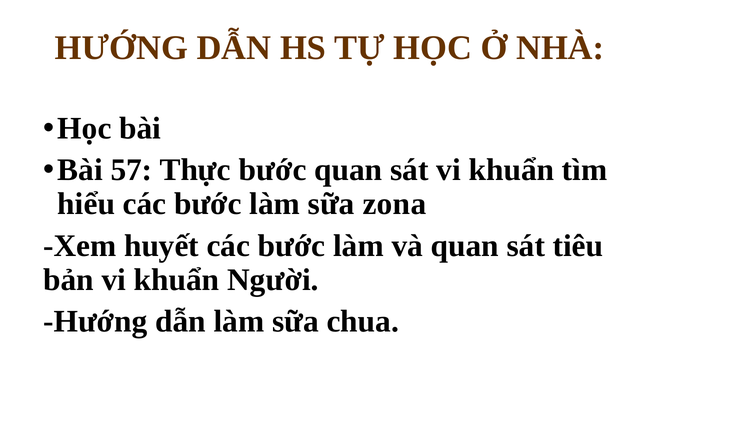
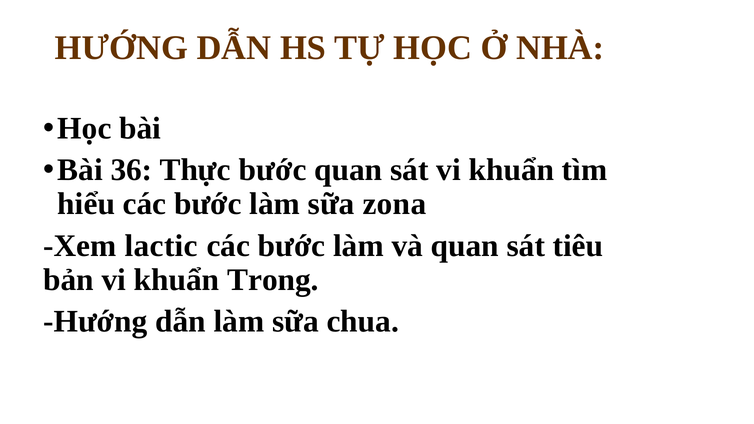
57: 57 -> 36 (132, 170)
huyết: huyết -> lactic (161, 246)
Người: Người -> Trong (273, 280)
